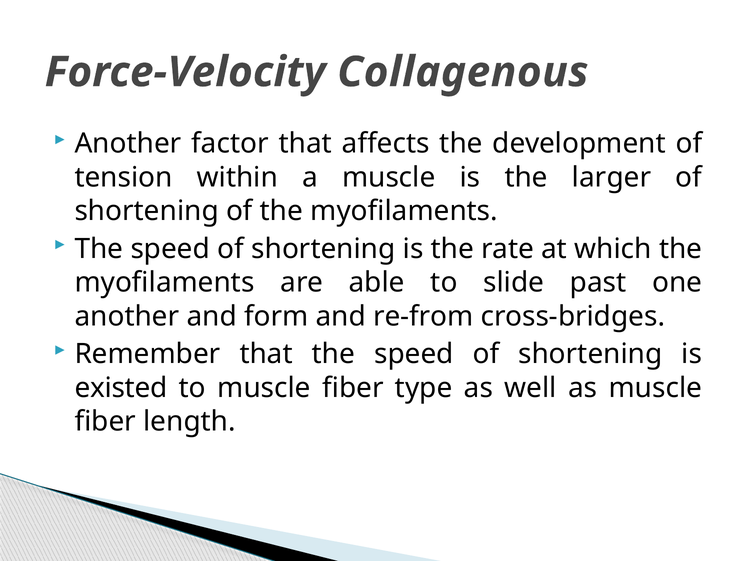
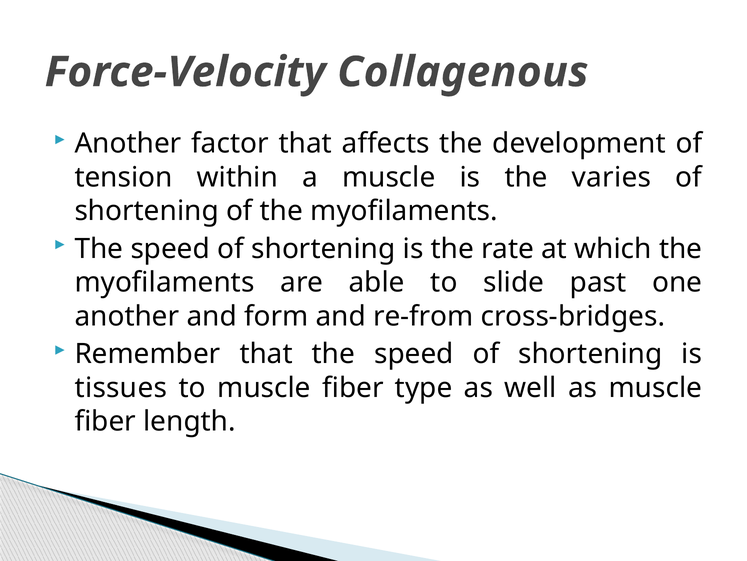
larger: larger -> varies (611, 177)
existed: existed -> tissues (121, 387)
